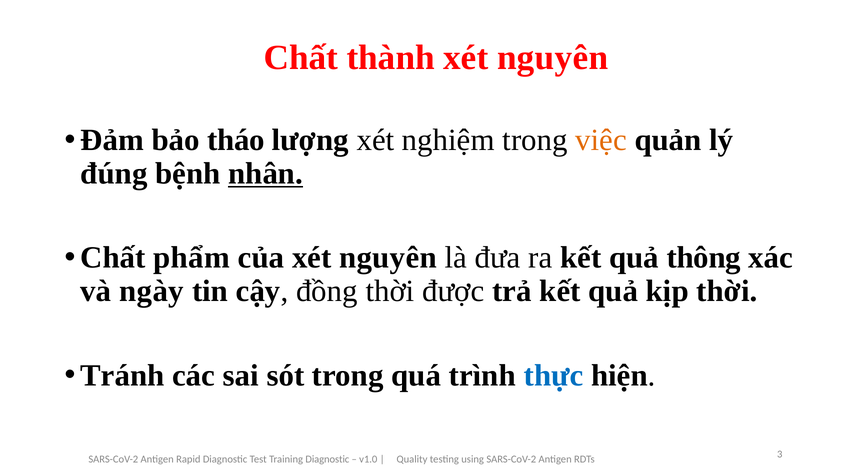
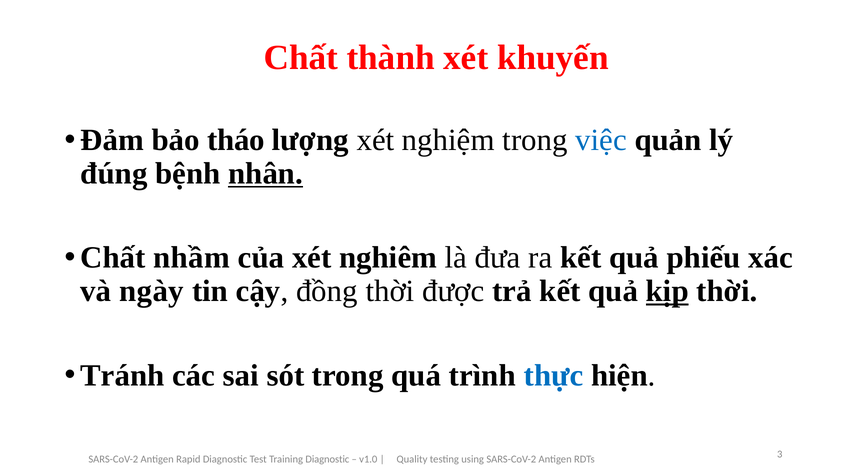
nguyên: nguyên -> khuyến (553, 57)
việc colour: orange -> blue (601, 140)
phẩm: phẩm -> nhầm (192, 258)
của xét nguyên: nguyên -> nghiêm (388, 258)
thông: thông -> phiếu (704, 258)
kịp underline: none -> present (667, 291)
